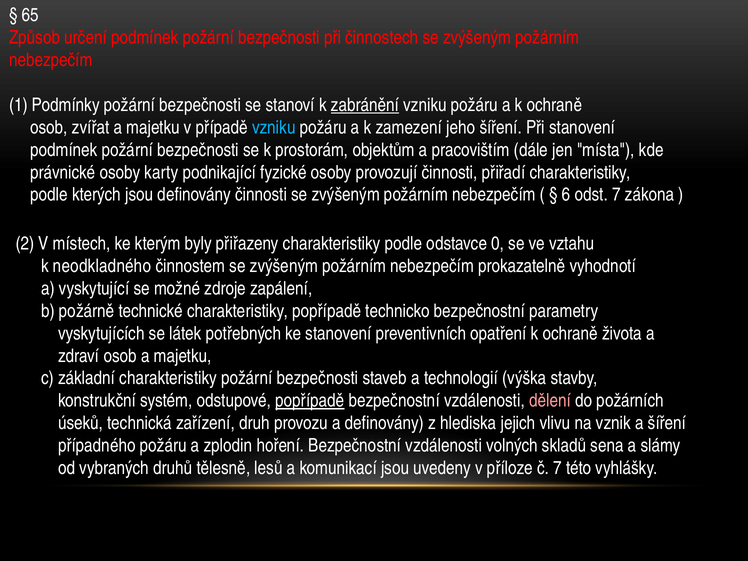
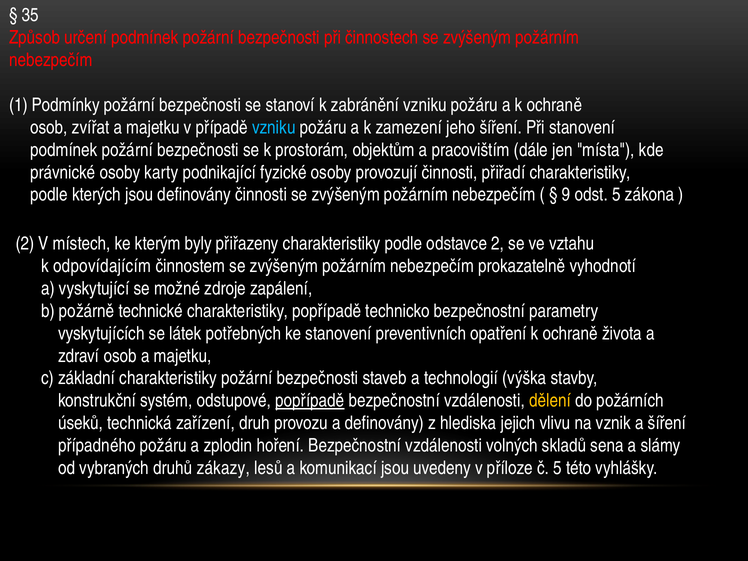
65: 65 -> 35 (30, 15)
zabránění underline: present -> none (365, 105)
6: 6 -> 9 (566, 195)
odst 7: 7 -> 5 (616, 195)
odstavce 0: 0 -> 2 (498, 244)
neodkladného: neodkladného -> odpovídajícím (102, 266)
dělení colour: pink -> yellow (550, 401)
tělesně: tělesně -> zákazy (223, 468)
č 7: 7 -> 5 (558, 468)
